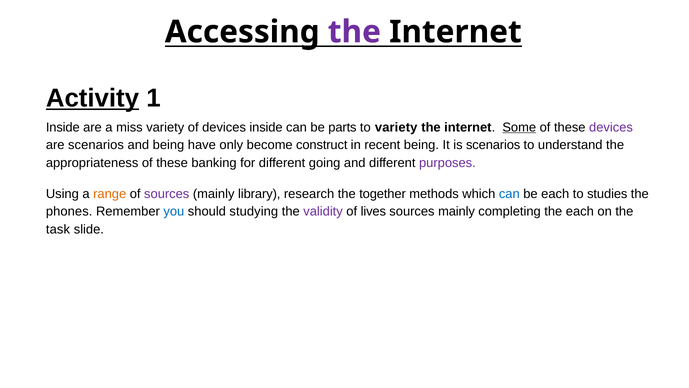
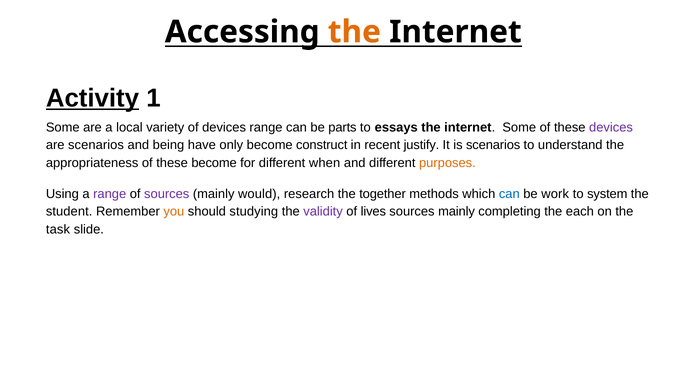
the colour: purple -> orange (354, 32)
Inside: Inside -> Some (63, 127)
miss: miss -> local (129, 127)
devices inside: inside -> range (266, 127)
to variety: variety -> essays (396, 127)
Some underline: present -> none (519, 127)
recent being: being -> justify (421, 145)
these banking: banking -> become (214, 163)
going: going -> when (325, 163)
purposes colour: purple -> orange (447, 163)
range colour: orange -> purple (110, 194)
library: library -> would (259, 194)
be each: each -> work (555, 194)
studies: studies -> system (607, 194)
phones: phones -> student (69, 211)
you colour: blue -> orange (174, 211)
